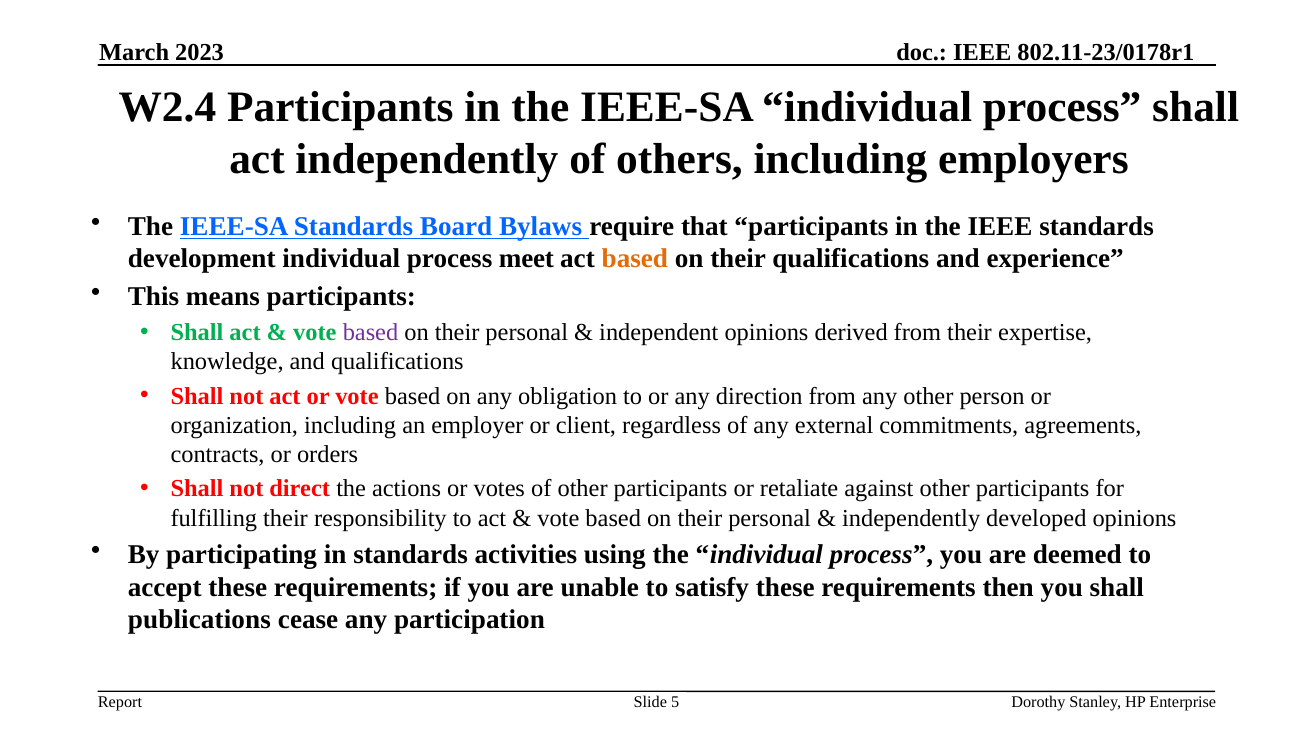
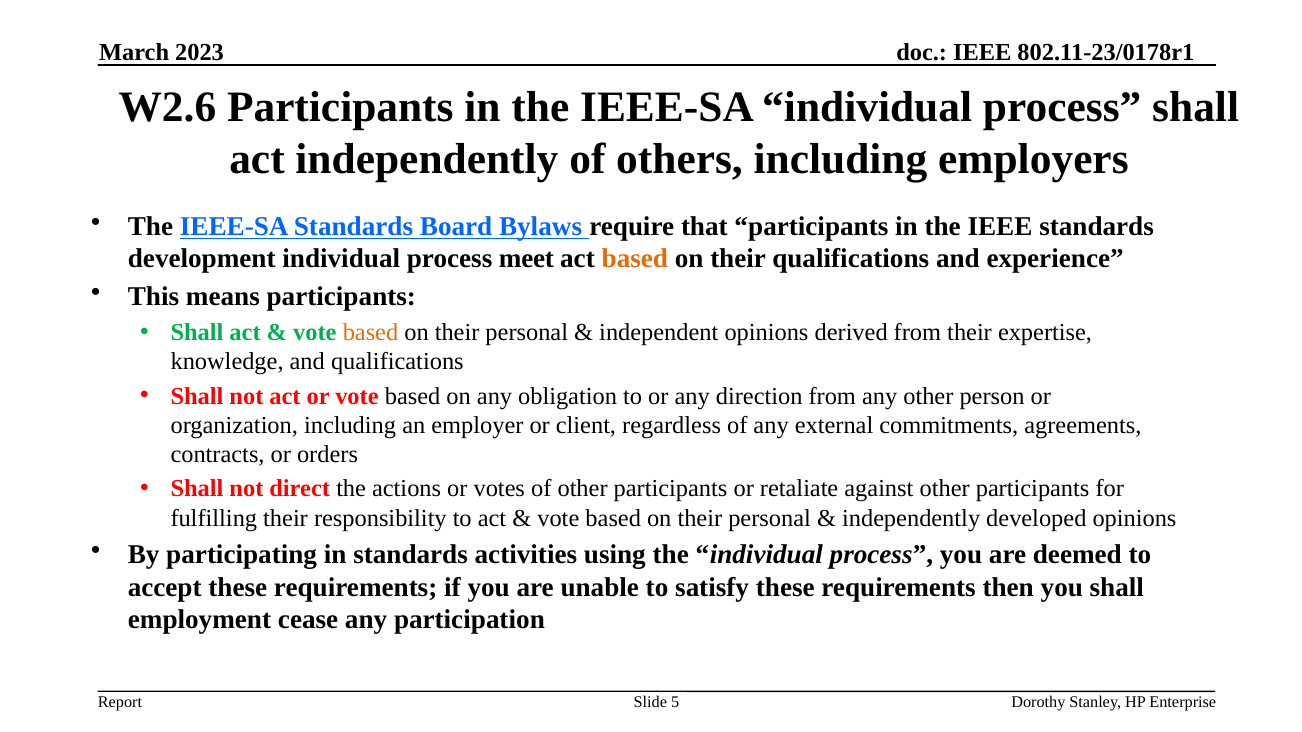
W2.4: W2.4 -> W2.6 (167, 107)
based colour: purple -> orange (371, 333)
publications: publications -> employment (199, 620)
